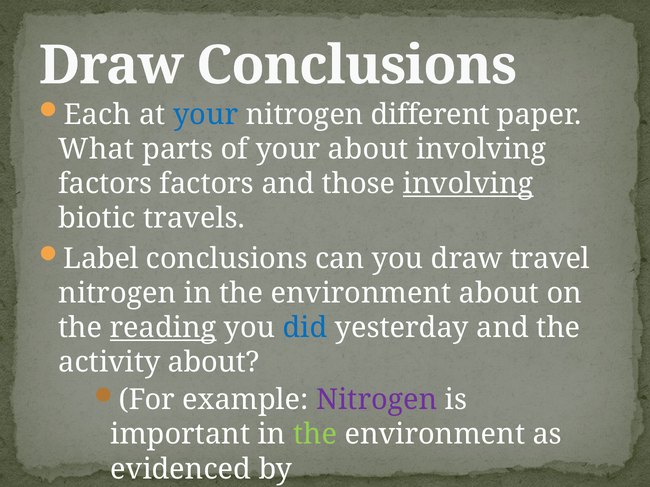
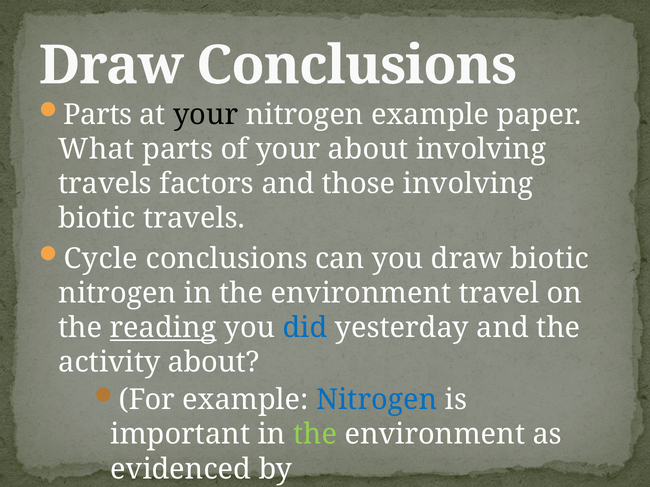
Each: Each -> Parts (98, 115)
your colour: blue -> black (206, 115)
nitrogen different: different -> example (430, 115)
factors: factors -> travels (105, 184)
involving underline: present -> none (468, 184)
Label: Label -> Cycle (101, 259)
draw travel: travel -> biotic (550, 259)
environment about: about -> travel (499, 293)
Nitrogen colour: purple -> blue (377, 400)
